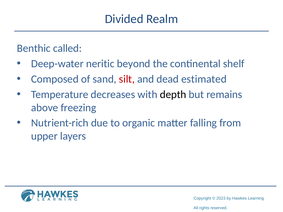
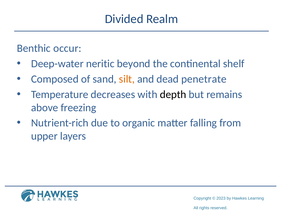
called: called -> occur (67, 48)
silt colour: red -> orange (127, 79)
estimated: estimated -> penetrate (204, 79)
